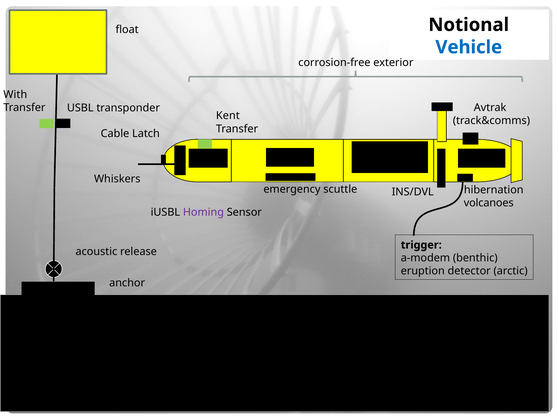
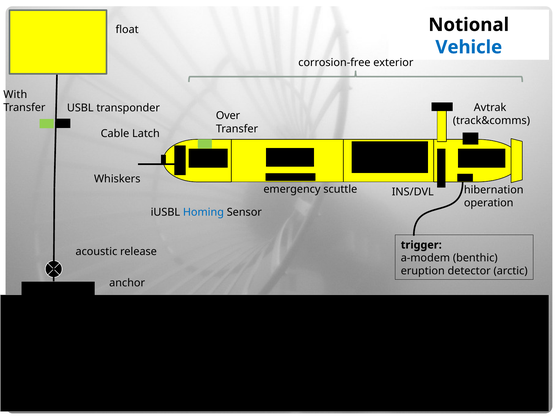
Kent: Kent -> Over (228, 116)
volcanoes: volcanoes -> operation (489, 203)
Homing colour: purple -> blue (203, 212)
